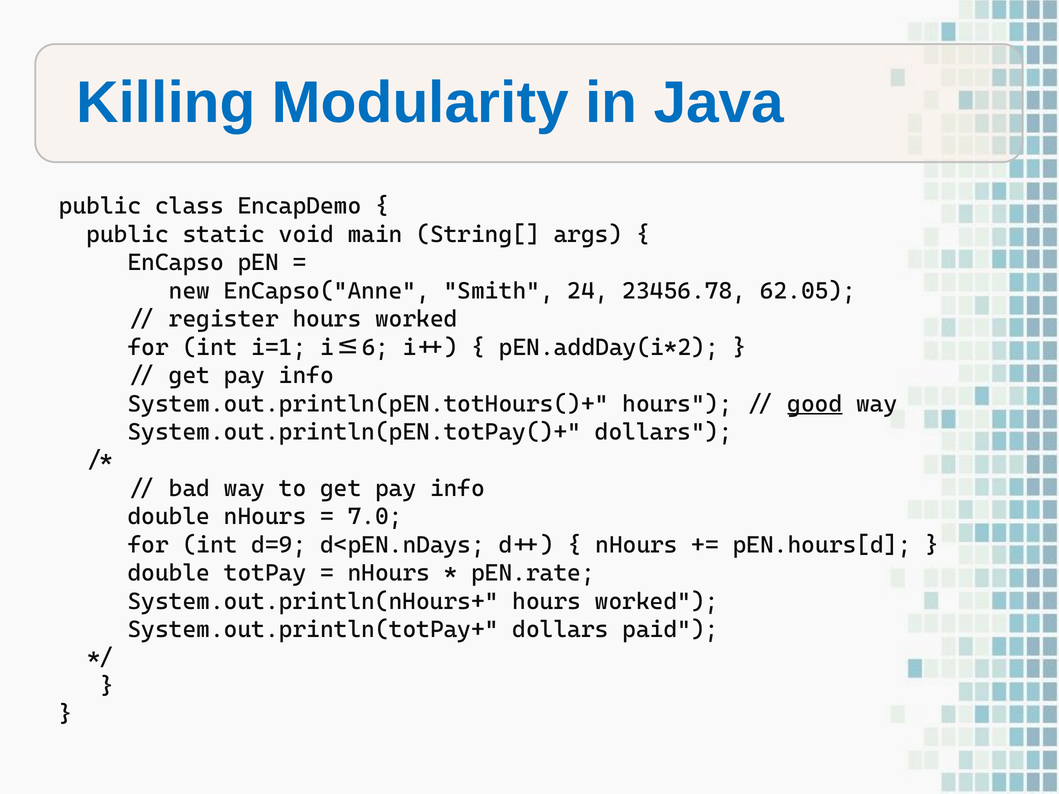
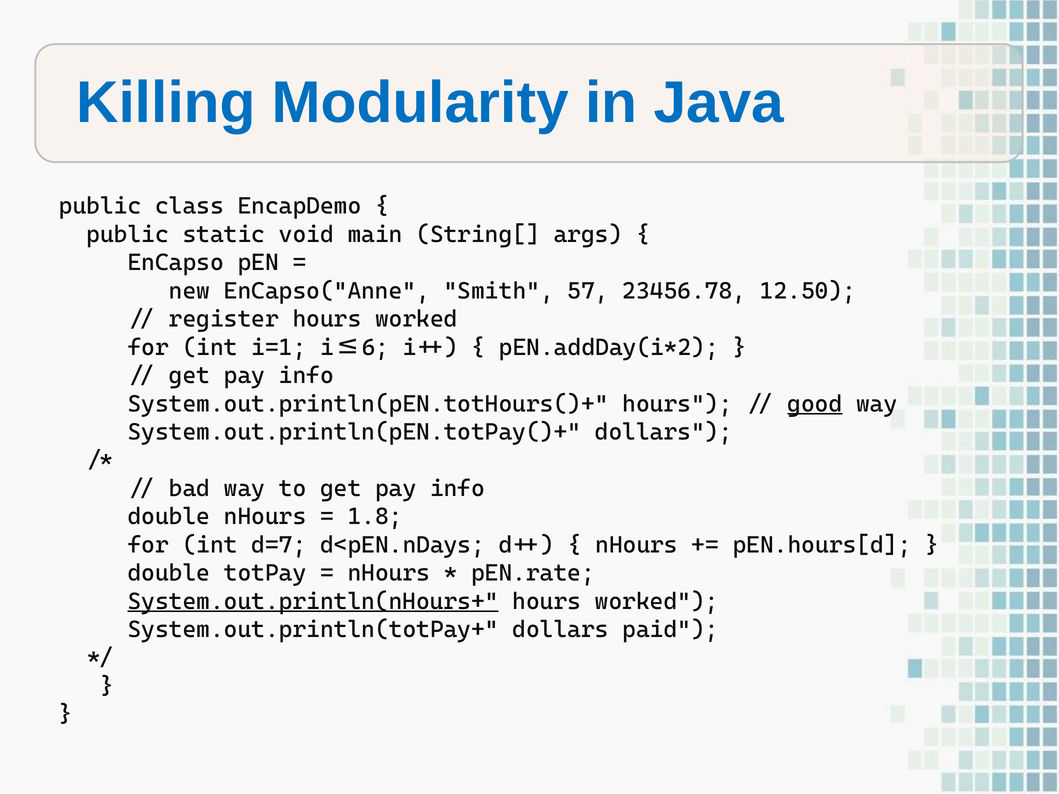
24: 24 -> 57 (588, 291)
62.05: 62.05 -> 12.50 (808, 291)
7.0: 7.0 -> 1.8 (375, 517)
d=9: d=9 -> d=7 (279, 545)
System.out.println(nHours+ underline: none -> present (313, 601)
